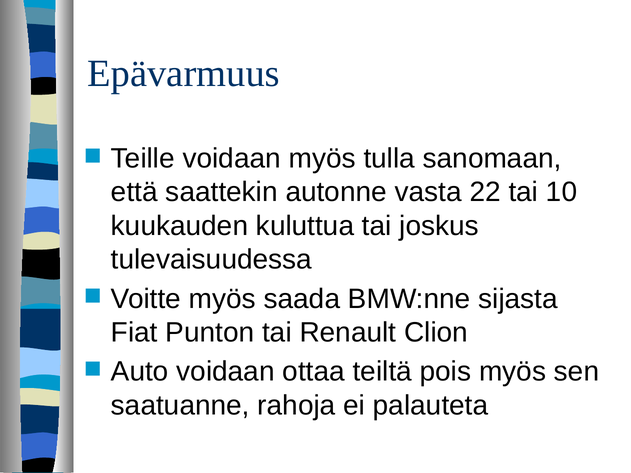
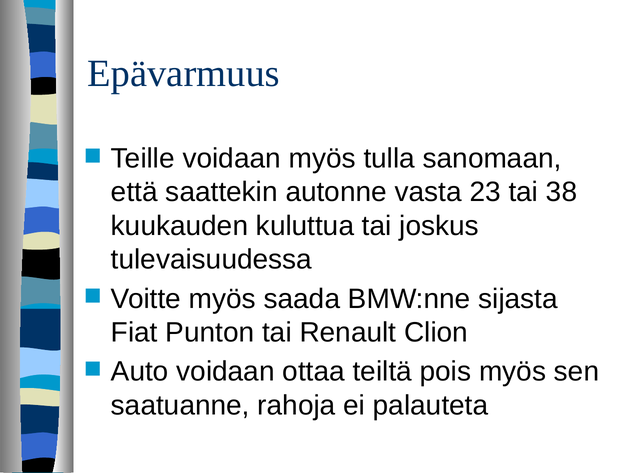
22: 22 -> 23 (485, 192)
10: 10 -> 38 (562, 192)
